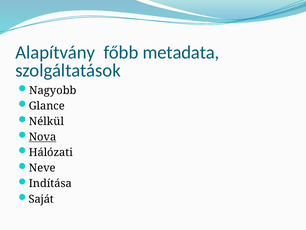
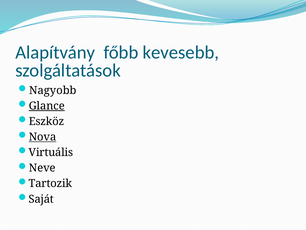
metadata: metadata -> kevesebb (181, 52)
Glance underline: none -> present (47, 106)
Nélkül: Nélkül -> Eszköz (47, 121)
Hálózati: Hálózati -> Virtuális (51, 152)
Indítása: Indítása -> Tartozik (50, 183)
